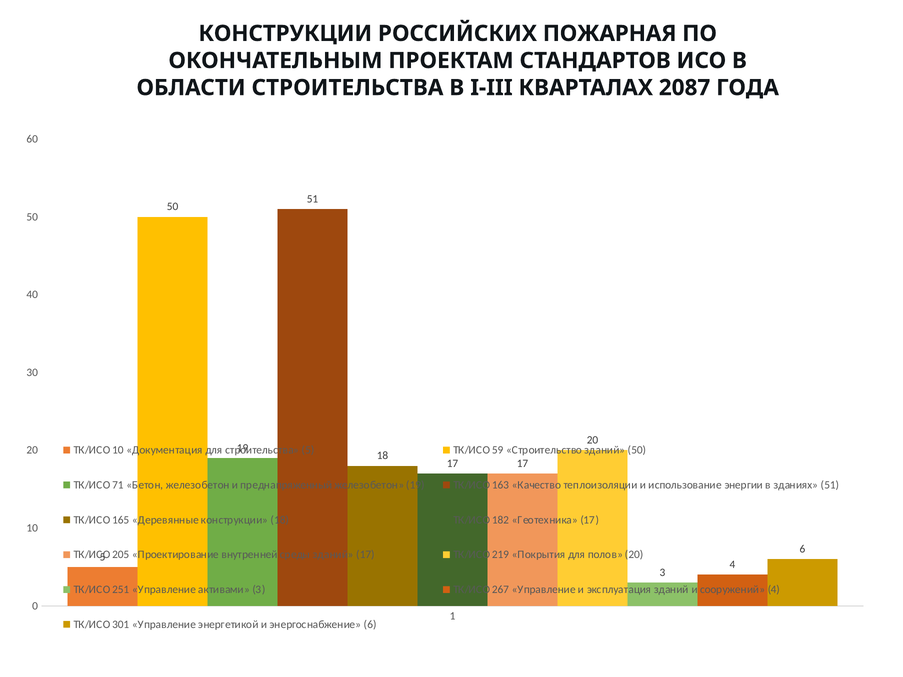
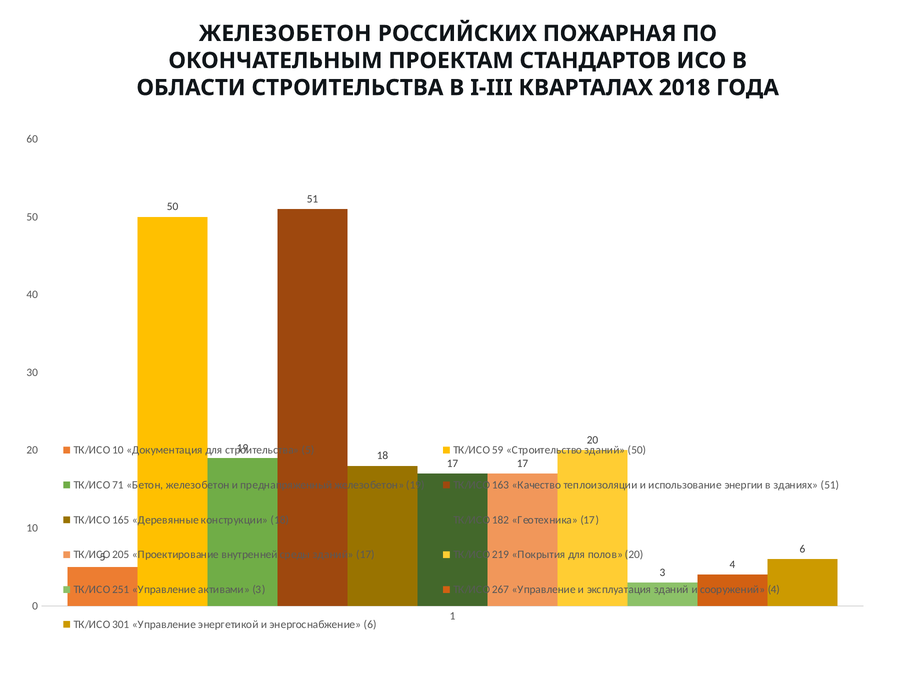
КОНСТРУКЦИИ: КОНСТРУКЦИИ -> ЖЕЛЕЗОБЕТОН (285, 34)
2087: 2087 -> 2018 (685, 88)
